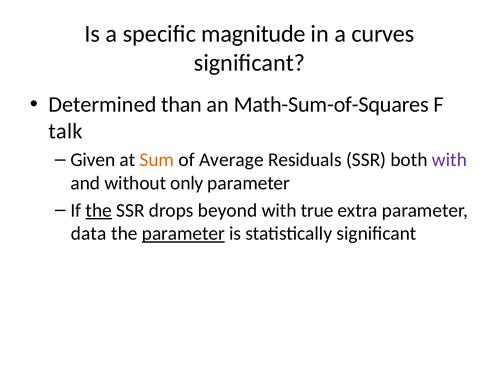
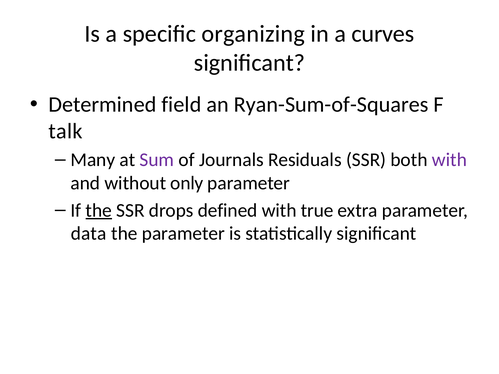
magnitude: magnitude -> organizing (253, 34)
than: than -> field (181, 105)
Math-Sum-of-Squares: Math-Sum-of-Squares -> Ryan-Sum-of-Squares (331, 105)
Given: Given -> Many (93, 160)
Sum colour: orange -> purple (157, 160)
Average: Average -> Journals (231, 160)
beyond: beyond -> defined (228, 210)
parameter underline: present -> none (183, 234)
